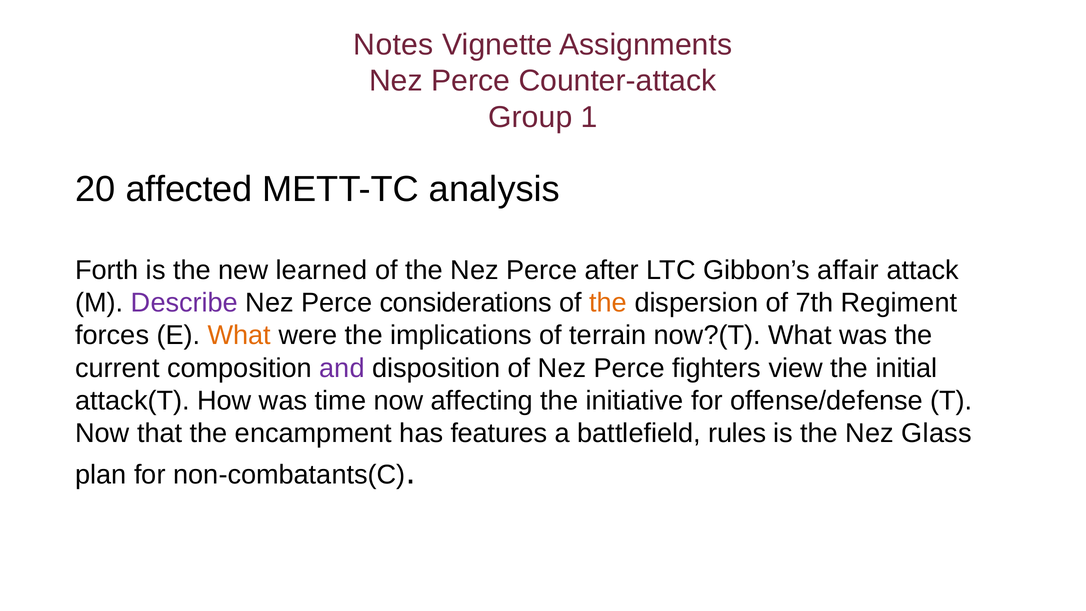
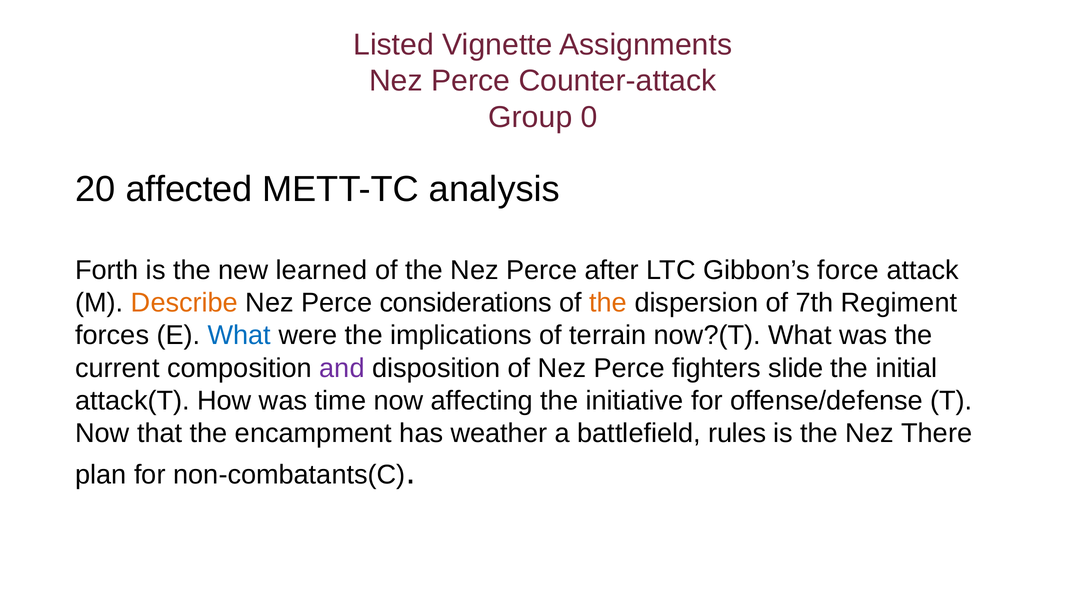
Notes: Notes -> Listed (394, 45)
1: 1 -> 0 (589, 117)
affair: affair -> force (848, 270)
Describe colour: purple -> orange (184, 303)
What colour: orange -> blue (239, 335)
view: view -> slide (796, 368)
features: features -> weather (499, 433)
Glass: Glass -> There (937, 433)
